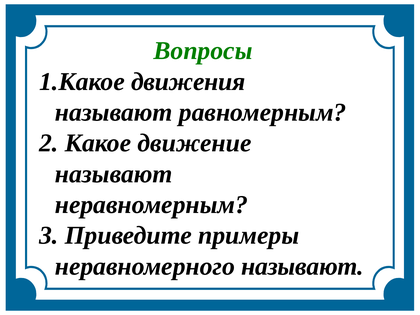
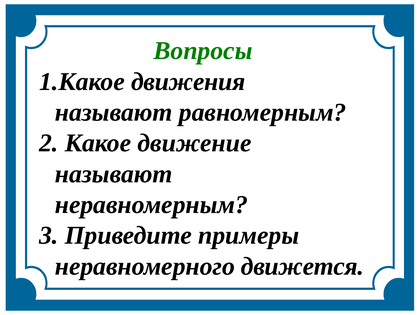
неравномерного называют: называют -> движется (302, 266)
